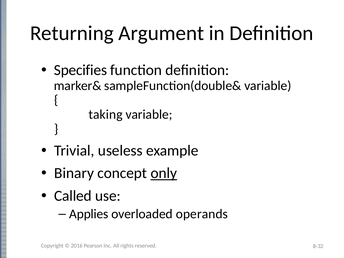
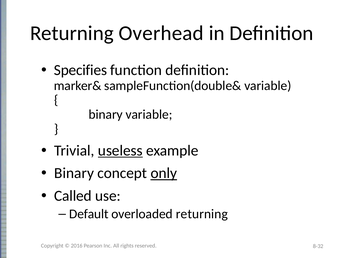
Argument: Argument -> Overhead (161, 33)
taking: taking -> binary (106, 114)
useless underline: none -> present (120, 151)
Applies: Applies -> Default (89, 214)
overloaded operands: operands -> returning (202, 214)
